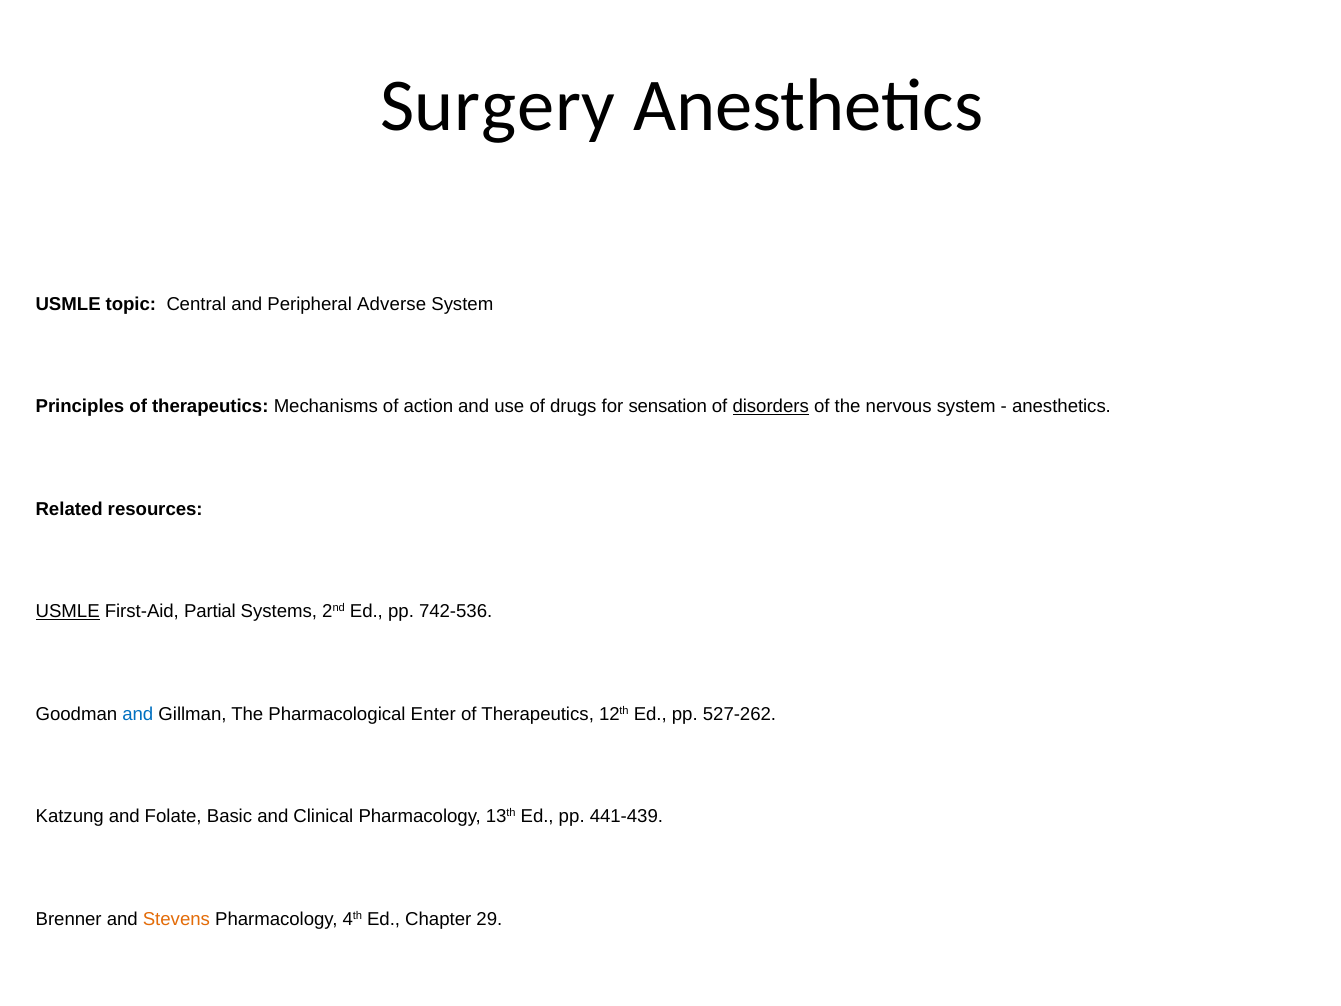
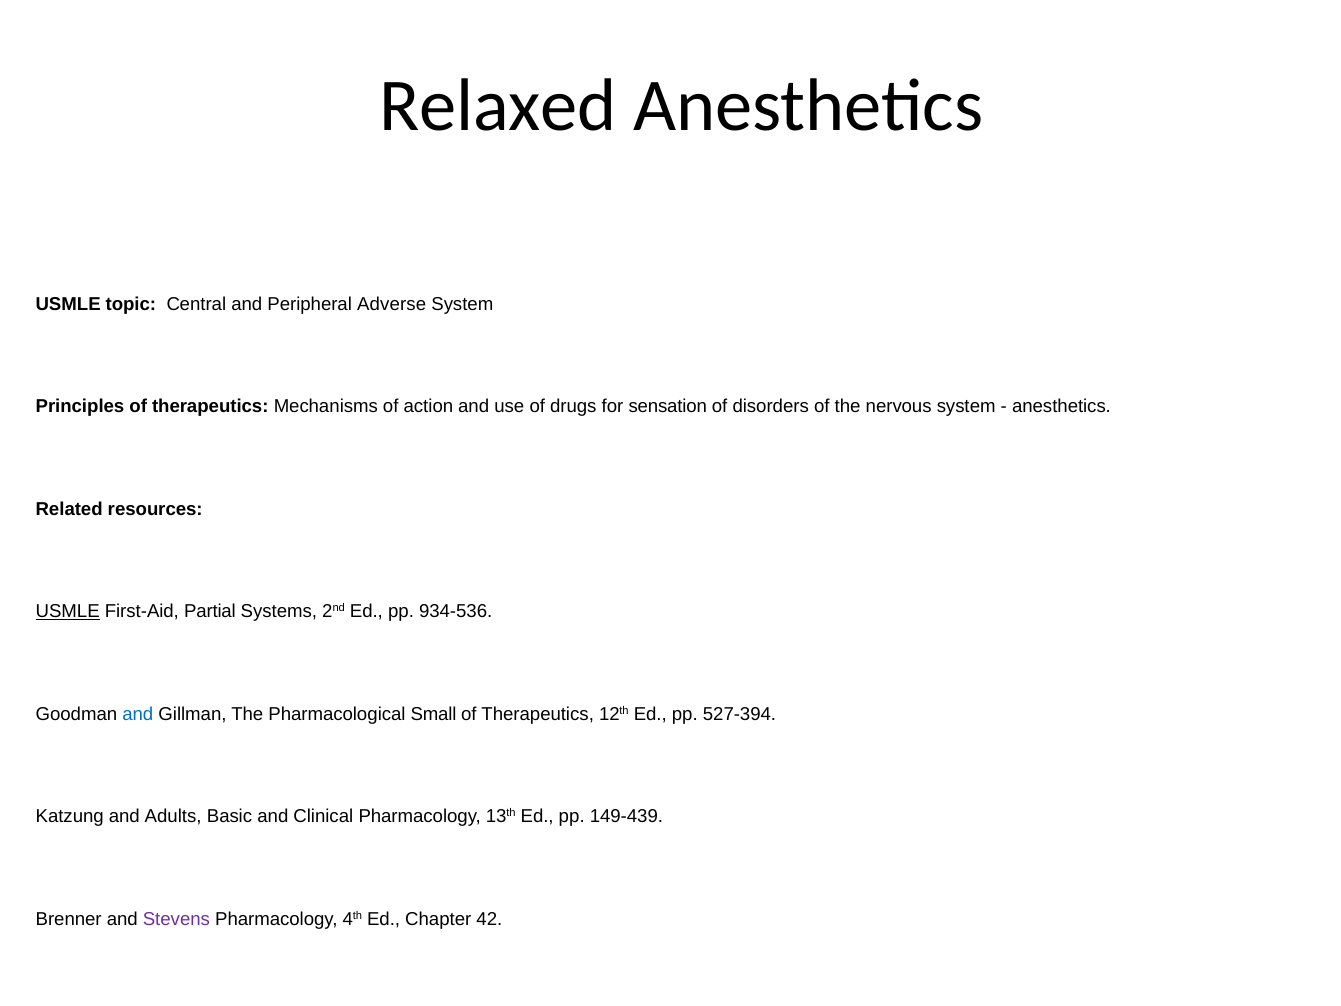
Surgery: Surgery -> Relaxed (498, 106)
disorders underline: present -> none (771, 407)
742-536: 742-536 -> 934-536 (456, 611)
Enter: Enter -> Small (433, 714)
527-262: 527-262 -> 527-394 (739, 714)
Folate: Folate -> Adults (173, 816)
441-439: 441-439 -> 149-439 (626, 816)
Stevens colour: orange -> purple (176, 919)
29: 29 -> 42 (489, 919)
